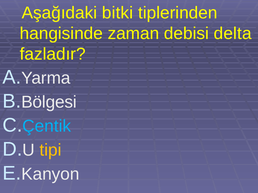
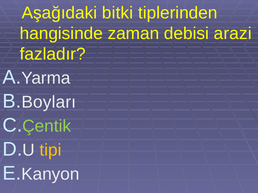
delta: delta -> arazi (233, 33)
Bölgesi: Bölgesi -> Boyları (49, 102)
Çentik colour: light blue -> light green (47, 126)
